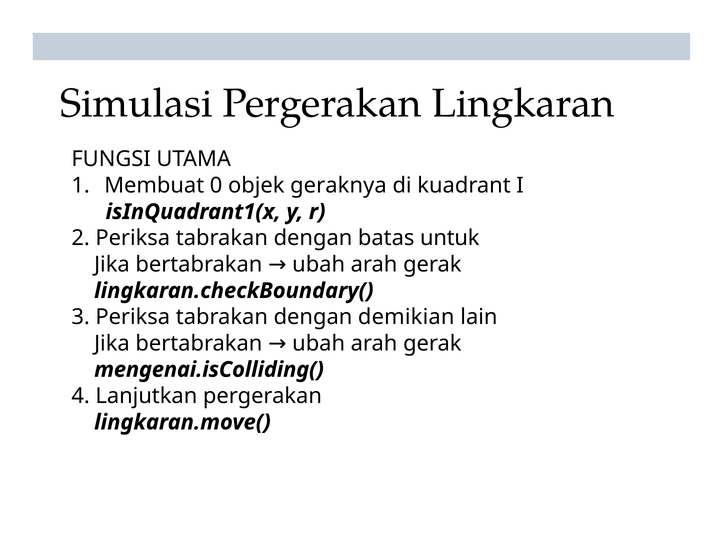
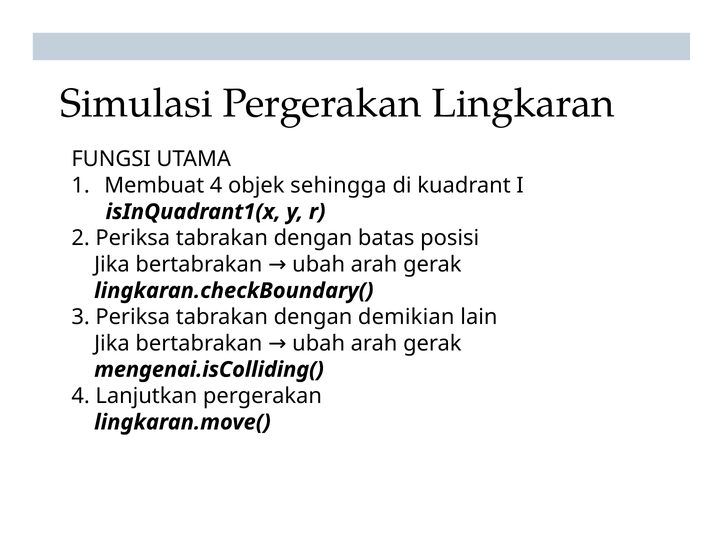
Membuat 0: 0 -> 4 (216, 185)
geraknya: geraknya -> sehingga (338, 185)
untuk: untuk -> posisi (450, 238)
